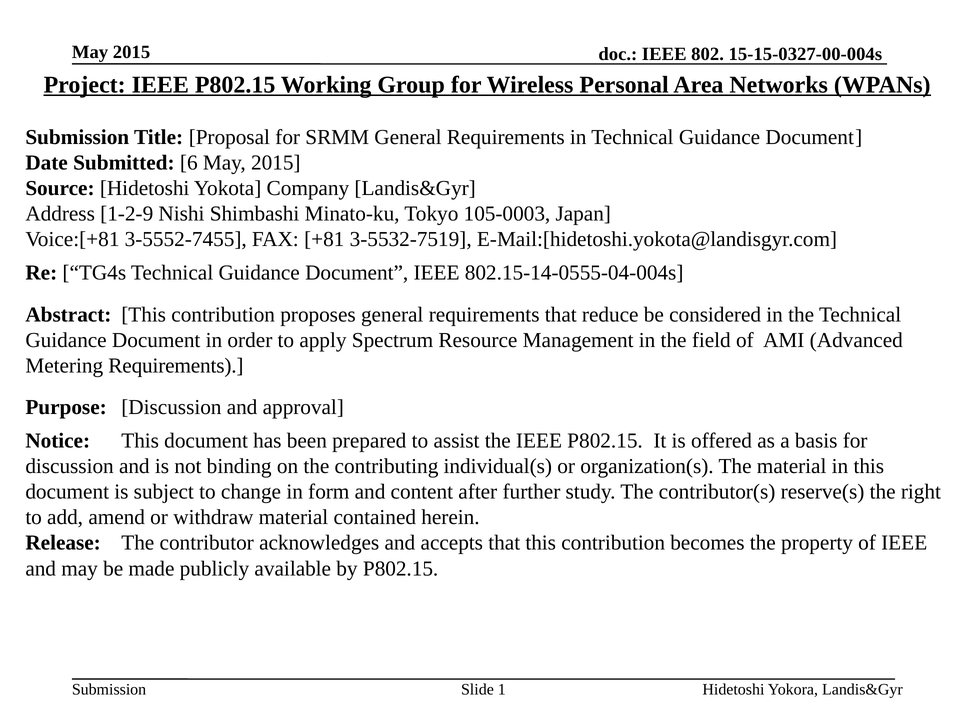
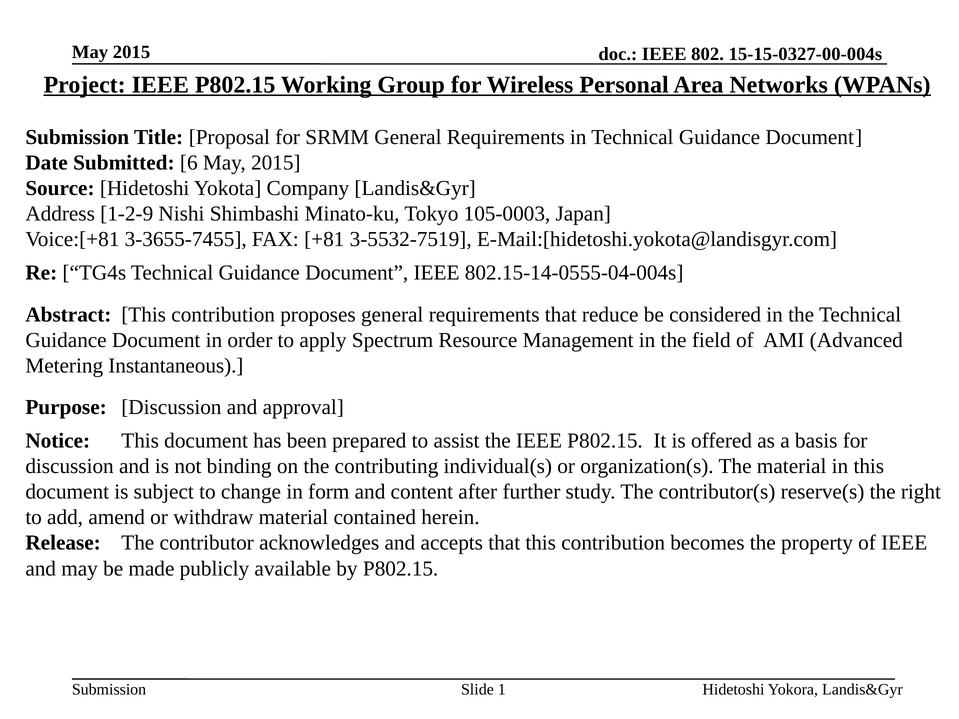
3-5552-7455: 3-5552-7455 -> 3-3655-7455 (186, 239)
Metering Requirements: Requirements -> Instantaneous (176, 366)
